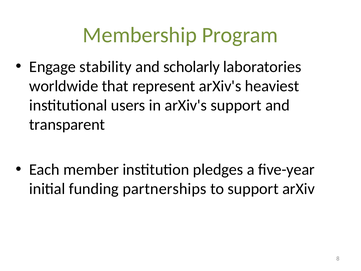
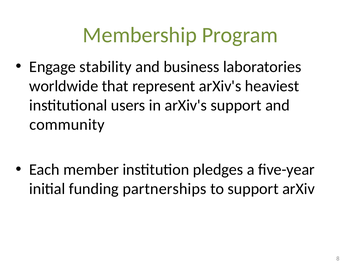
scholarly: scholarly -> business (191, 67)
transparent: transparent -> community (67, 124)
